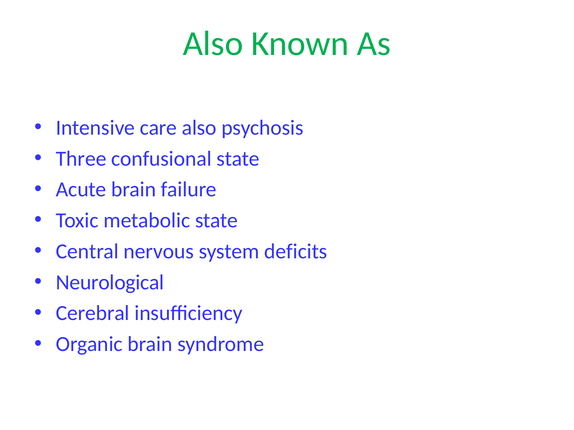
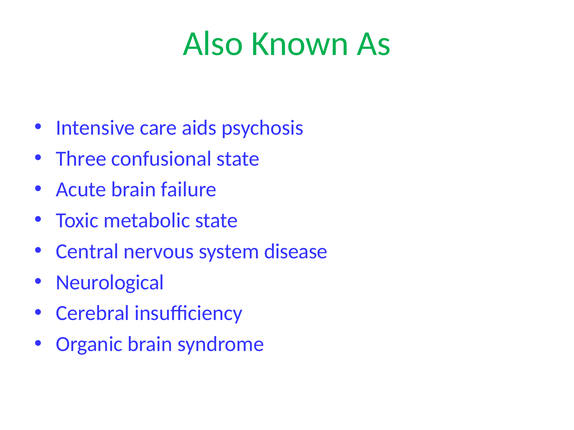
care also: also -> aids (199, 128)
deficits: deficits -> disease (296, 252)
